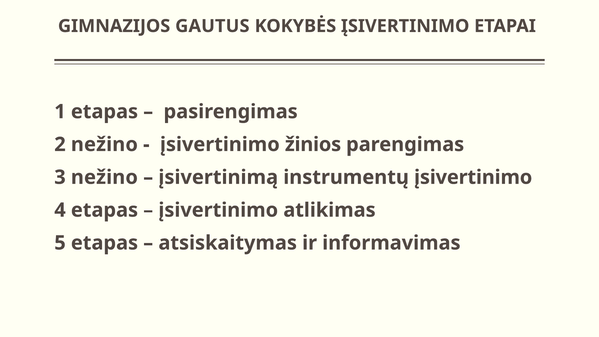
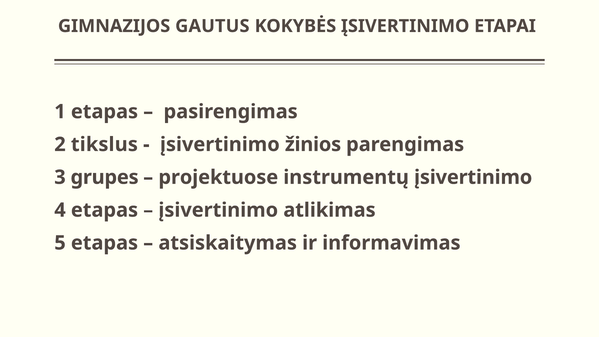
2 nežino: nežino -> tikslus (104, 144)
3 nežino: nežino -> grupes (105, 177)
įsivertinimą: įsivertinimą -> projektuose (218, 177)
